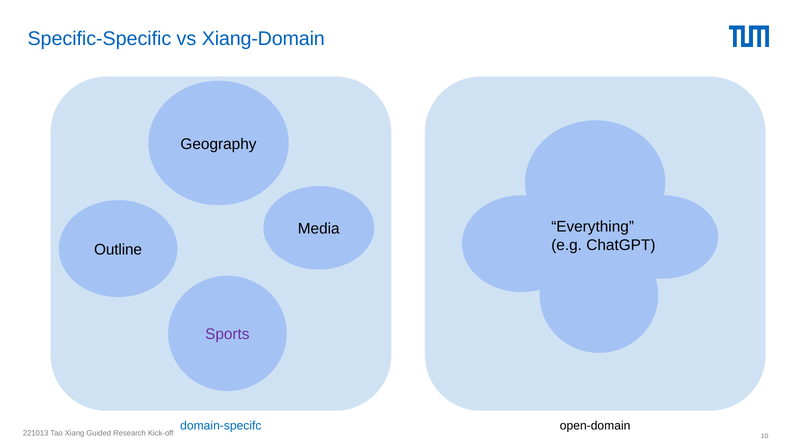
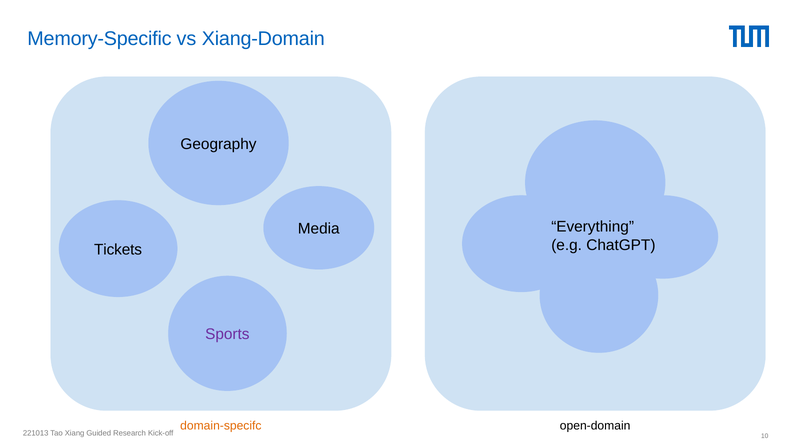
Specific-Specific: Specific-Specific -> Memory-Specific (99, 39)
Outline: Outline -> Tickets (118, 249)
domain-specifc colour: blue -> orange (221, 425)
